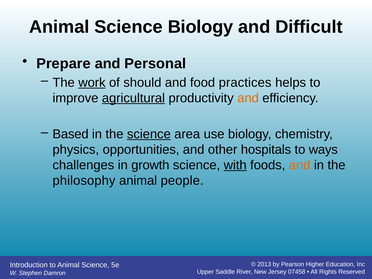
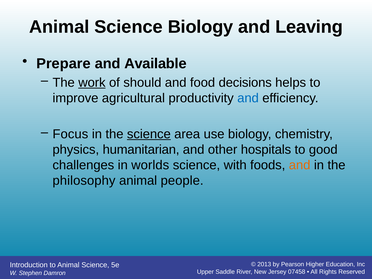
Difficult: Difficult -> Leaving (309, 27)
Personal: Personal -> Available (155, 64)
practices: practices -> decisions (245, 83)
agricultural underline: present -> none (133, 98)
and colour: orange -> blue (248, 98)
Based: Based -> Focus (70, 134)
opportunities: opportunities -> humanitarian (141, 150)
ways: ways -> good (323, 150)
growth: growth -> worlds (150, 165)
with underline: present -> none (235, 165)
